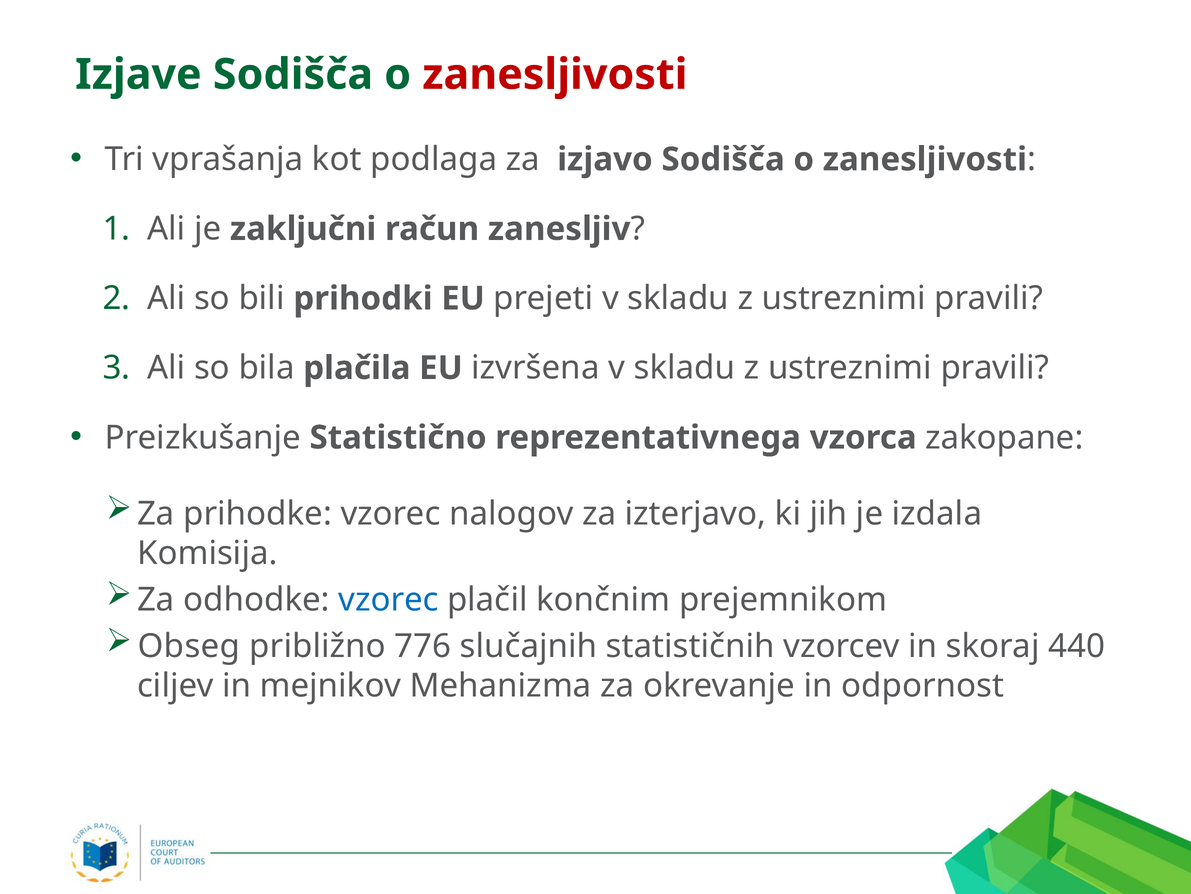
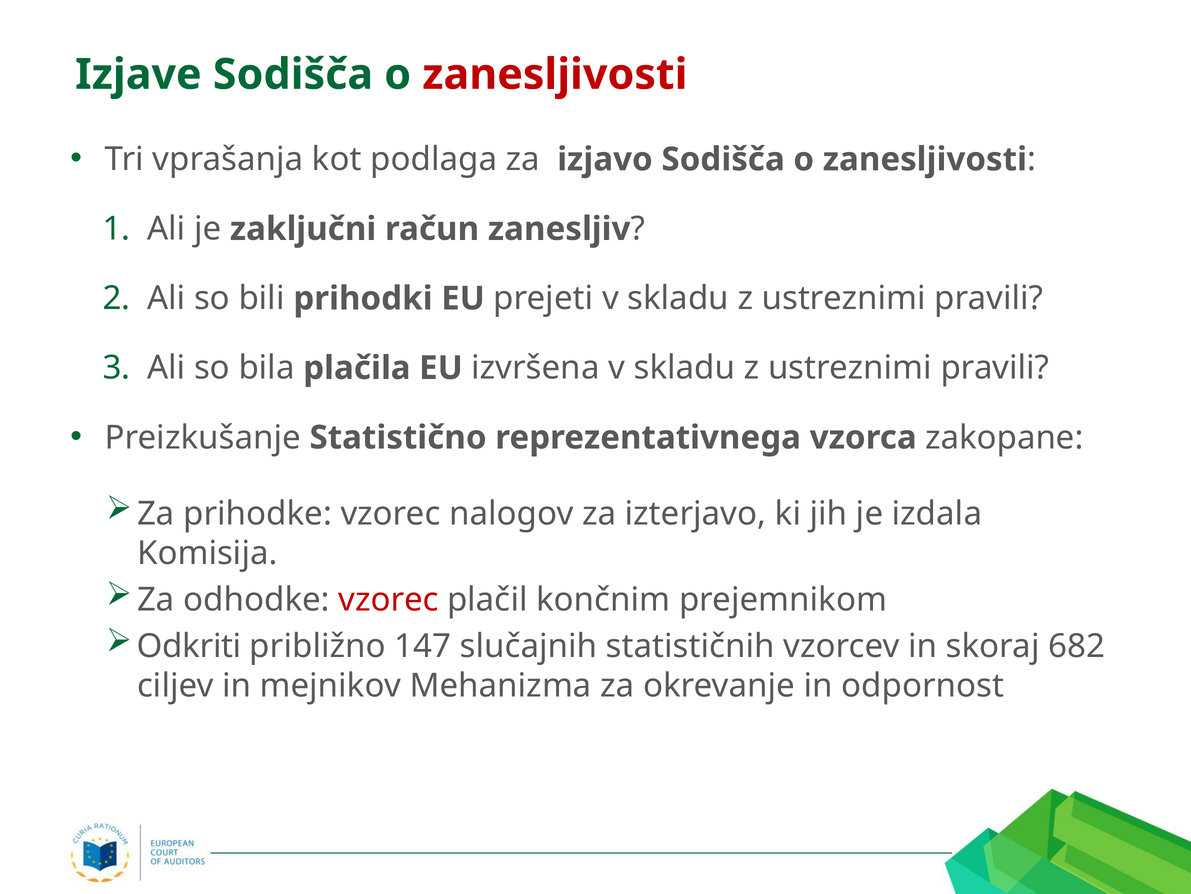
vzorec colour: blue -> red (388, 599)
Obseg: Obseg -> Odkriti (189, 646)
776: 776 -> 147 (423, 646)
440: 440 -> 682 (1077, 646)
